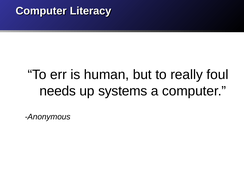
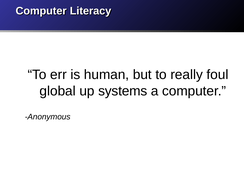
needs: needs -> global (58, 91)
